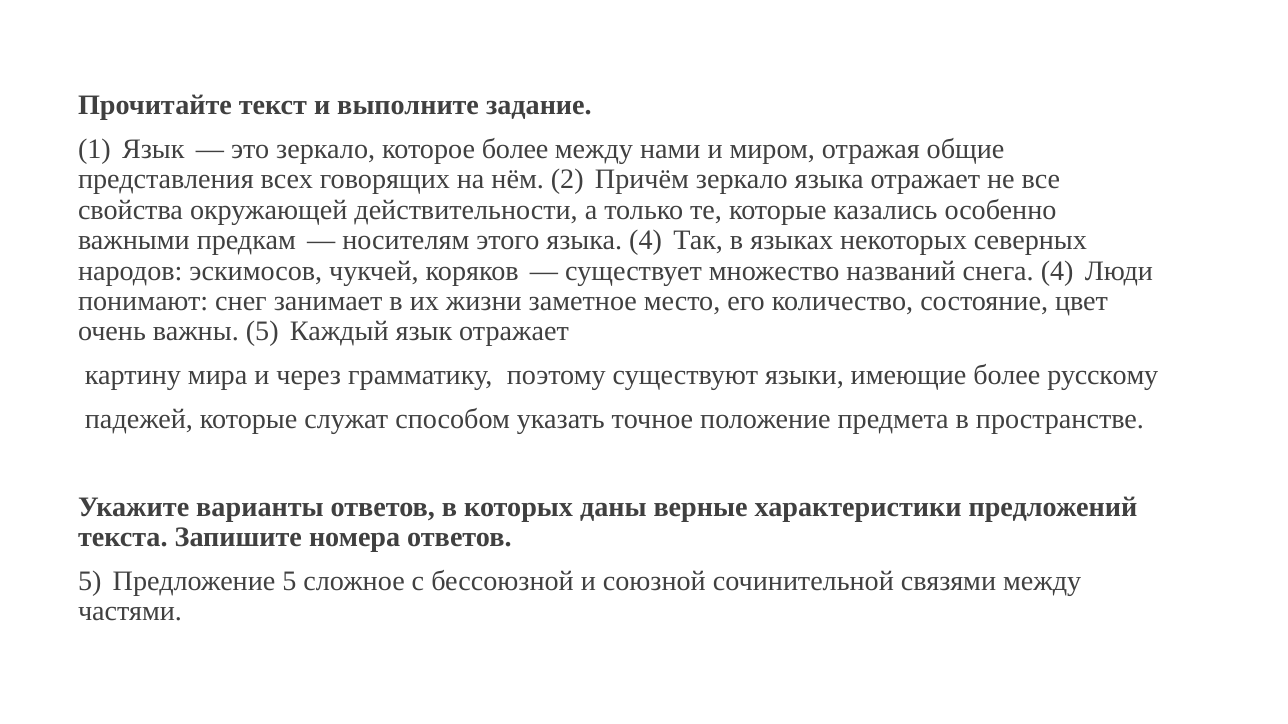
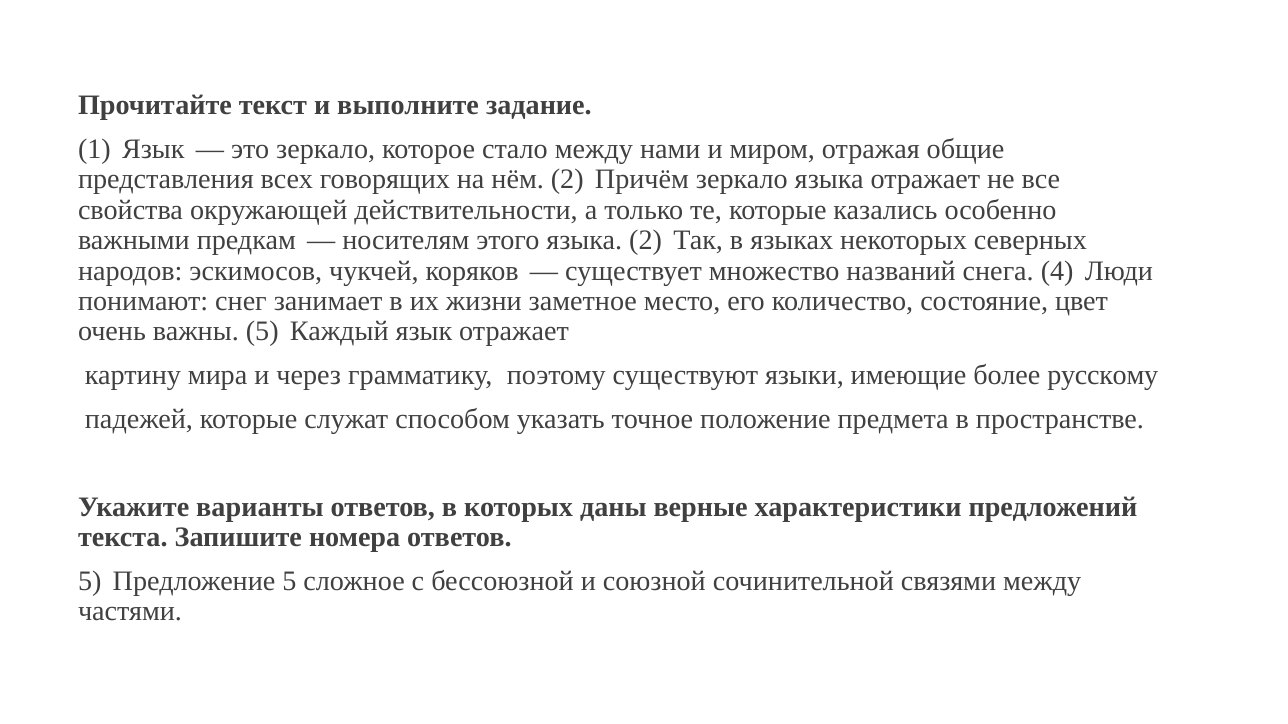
которое более: более -> стало (515, 149)
языка 4: 4 -> 2 (646, 241)
